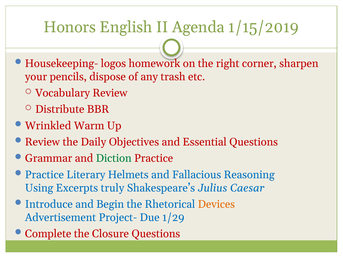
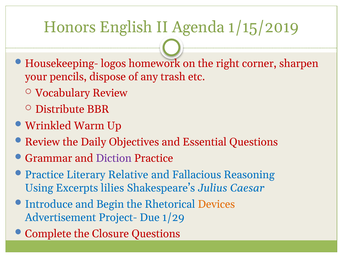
Diction colour: green -> purple (114, 158)
Helmets: Helmets -> Relative (128, 174)
truly: truly -> lilies (112, 187)
